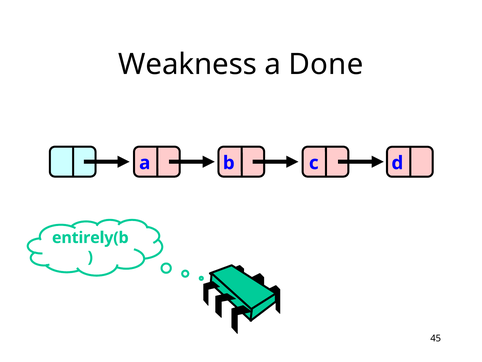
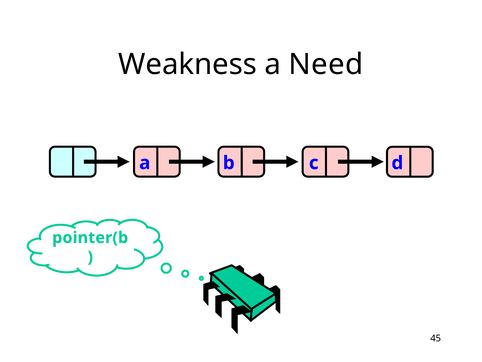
Done: Done -> Need (326, 64)
entirely(b: entirely(b -> pointer(b (90, 237)
